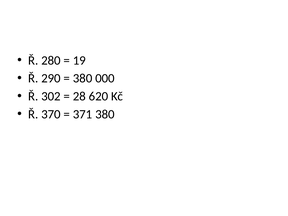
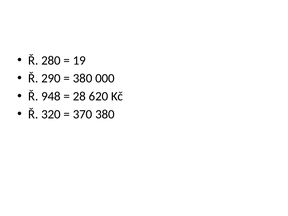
302: 302 -> 948 (51, 96)
370: 370 -> 320 (51, 114)
371: 371 -> 370 (83, 114)
